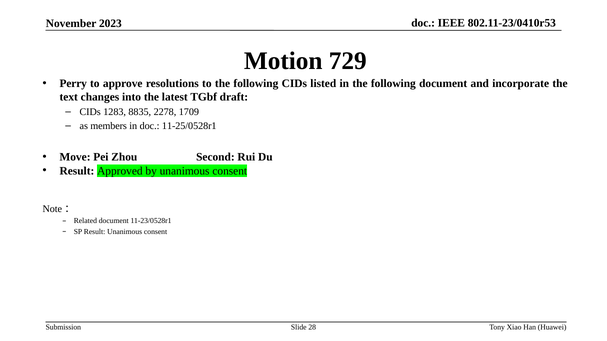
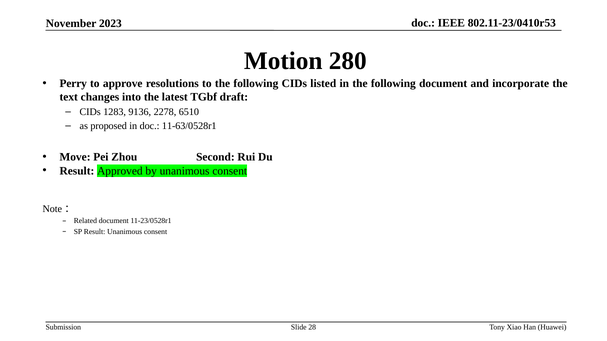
729: 729 -> 280 (348, 61)
8835: 8835 -> 9136 (140, 112)
1709: 1709 -> 6510 (189, 112)
members: members -> proposed (109, 126)
11-25/0528r1: 11-25/0528r1 -> 11-63/0528r1 (189, 126)
